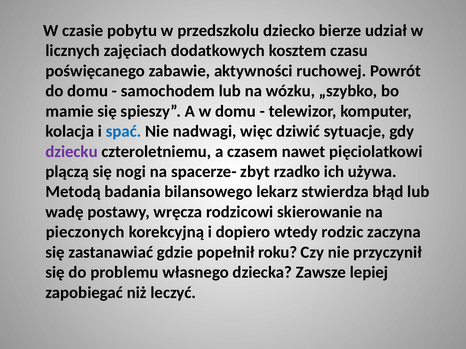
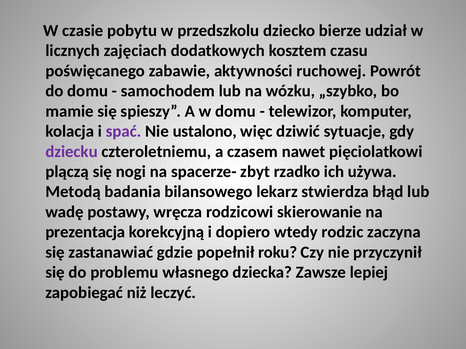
spać colour: blue -> purple (124, 131)
nadwagi: nadwagi -> ustalono (205, 131)
pieczonych: pieczonych -> prezentacja (85, 232)
